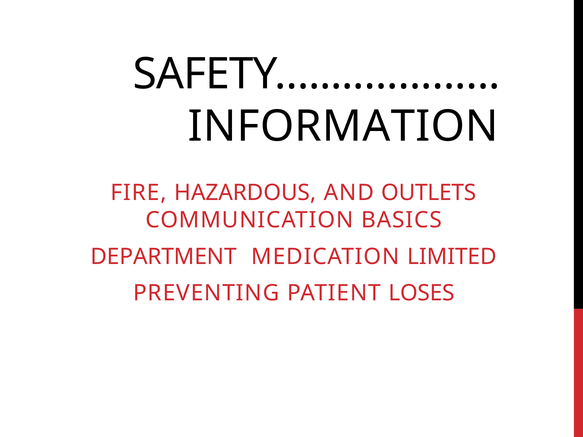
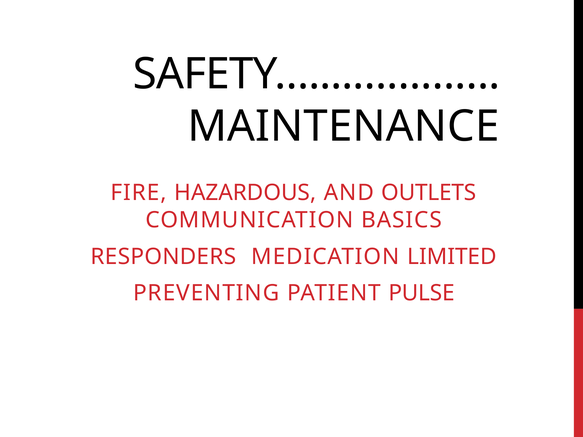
INFORMATION: INFORMATION -> MAINTENANCE (343, 126)
DEPARTMENT: DEPARTMENT -> RESPONDERS (163, 257)
LOSES: LOSES -> PULSE (422, 293)
